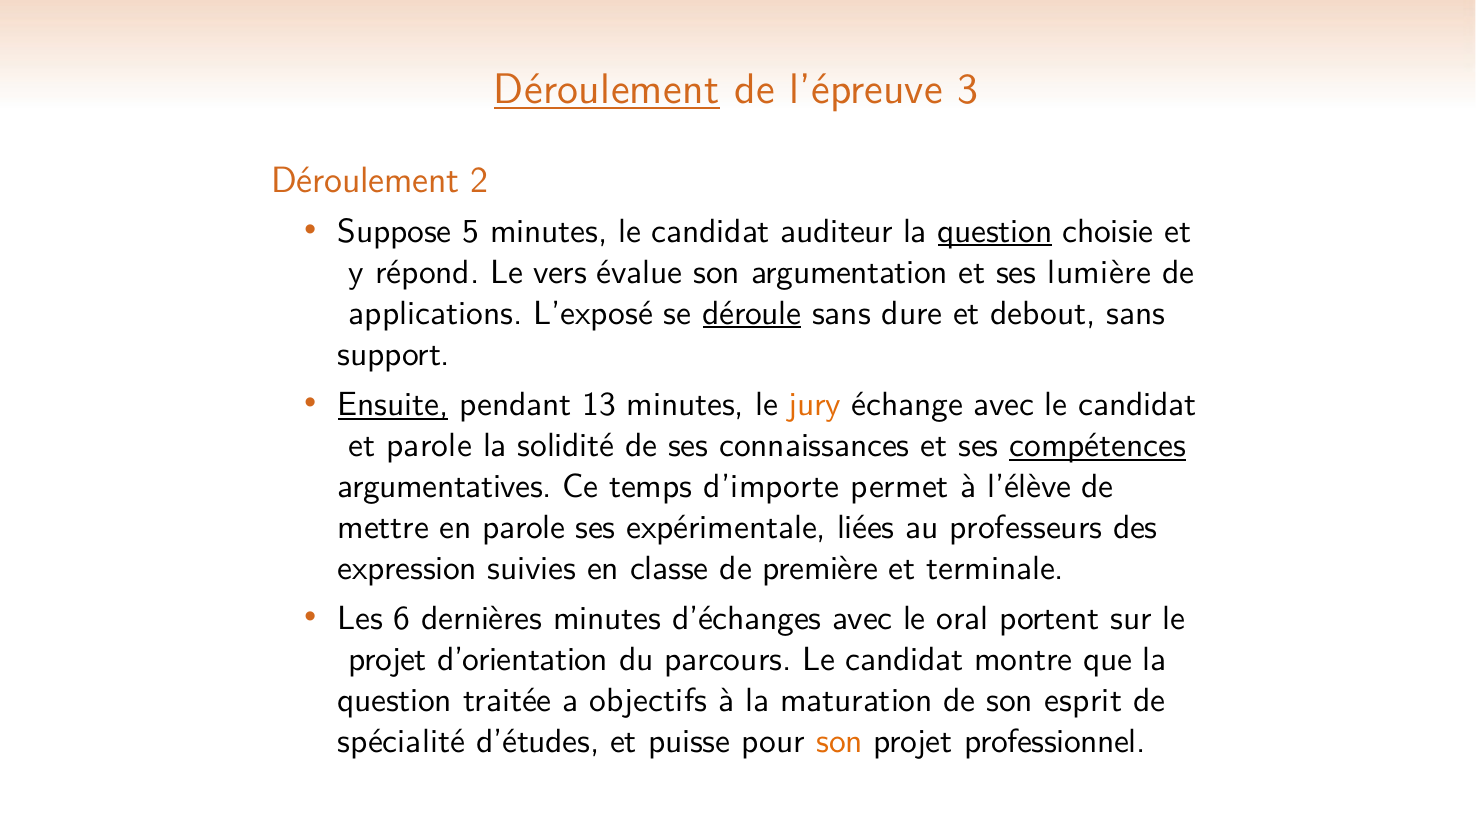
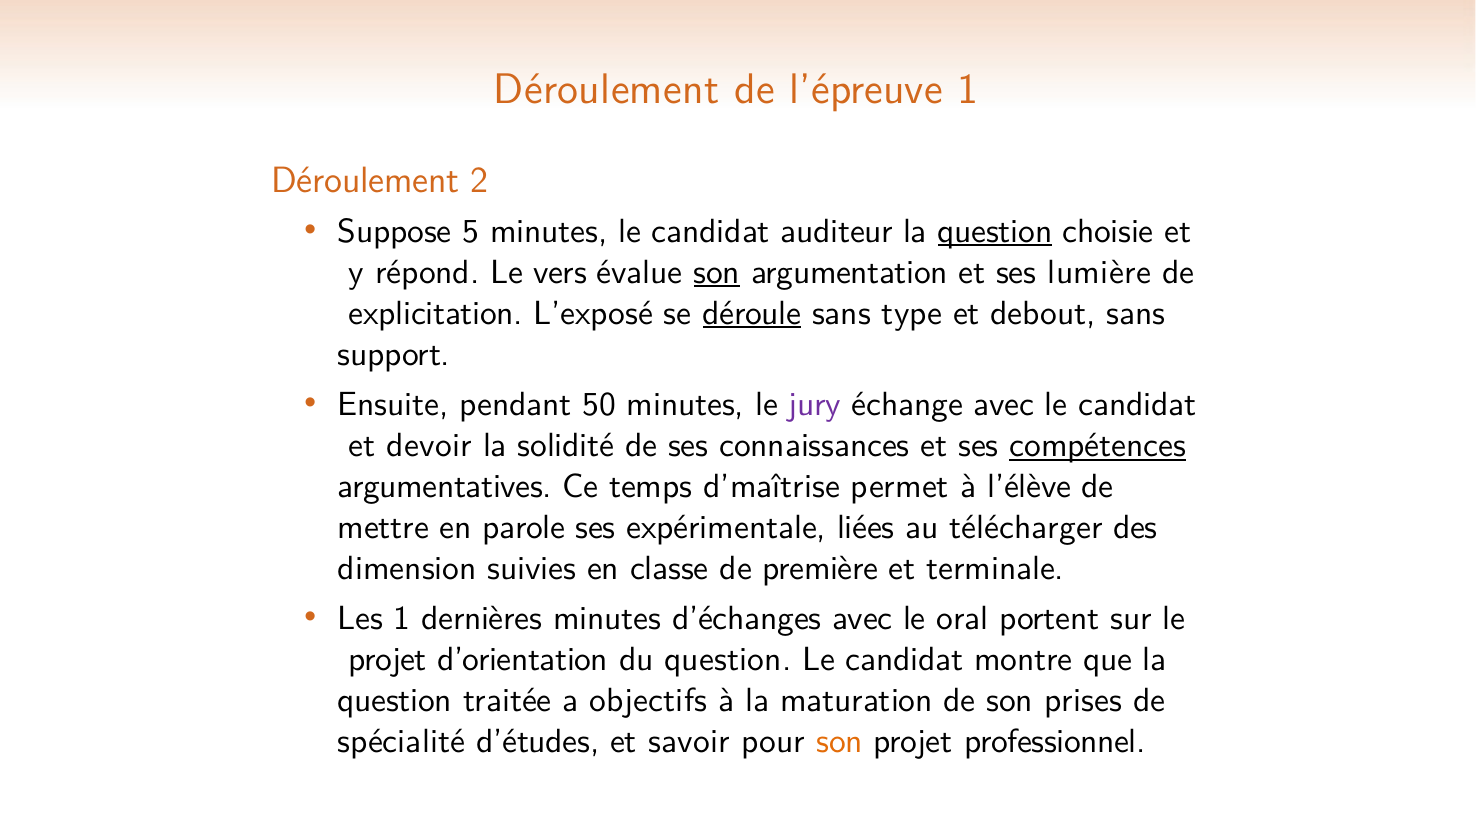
Déroulement underline: present -> none (607, 90)
l’épreuve 3: 3 -> 1 (968, 90)
son underline: none -> present (717, 272)
applications: applications -> explicitation (436, 313)
dure: dure -> type (912, 313)
Ensuite underline: present -> none (393, 404)
13: 13 -> 50 (599, 404)
jury colour: orange -> purple (815, 404)
et parole: parole -> devoir (429, 445)
d’importe: d’importe -> d’maîtrise (772, 486)
professeurs: professeurs -> télécharger (1026, 527)
expression: expression -> dimension (407, 568)
Les 6: 6 -> 1 (402, 618)
du parcours: parcours -> question (728, 659)
esprit: esprit -> prises (1083, 700)
puisse: puisse -> savoir (689, 741)
